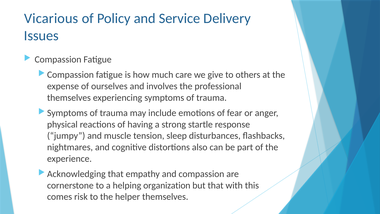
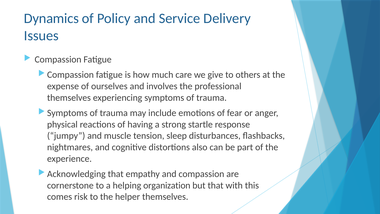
Vicarious: Vicarious -> Dynamics (51, 19)
